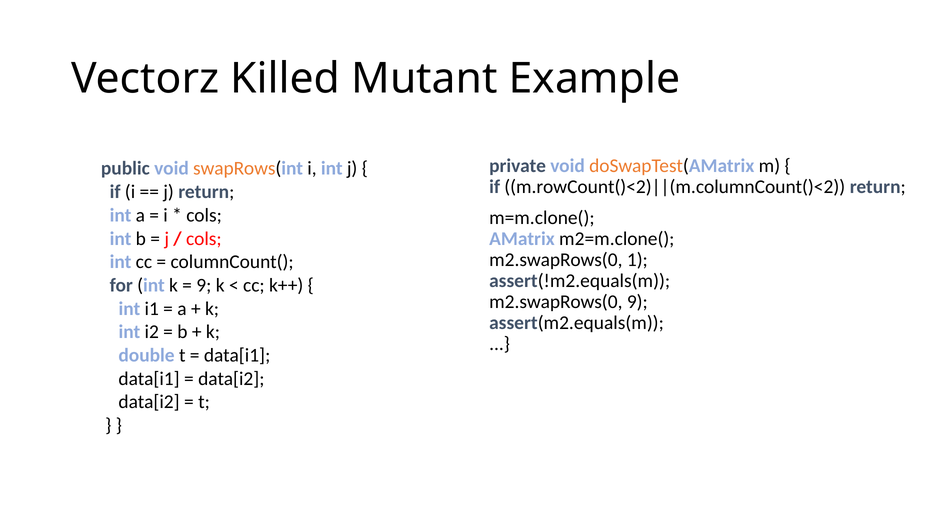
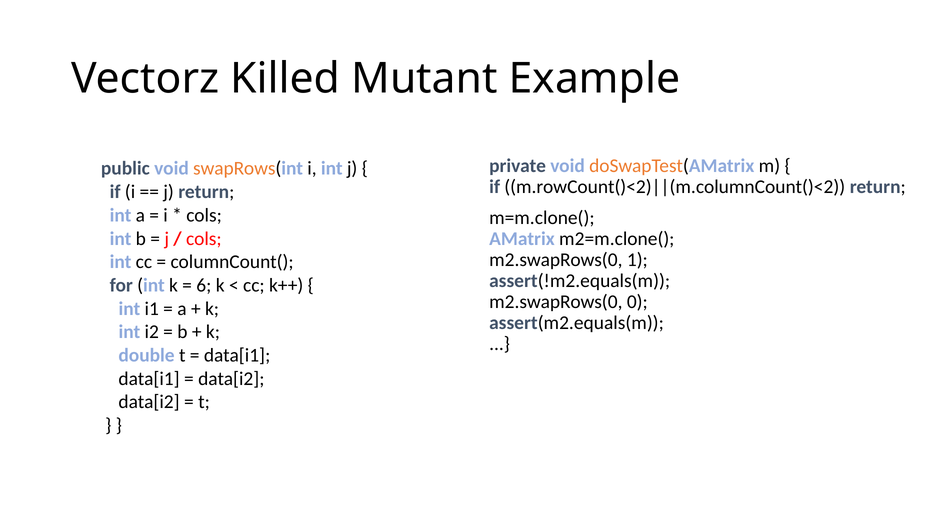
9: 9 -> 6 (204, 285)
m2.swapRows(0 9: 9 -> 0 (637, 301)
